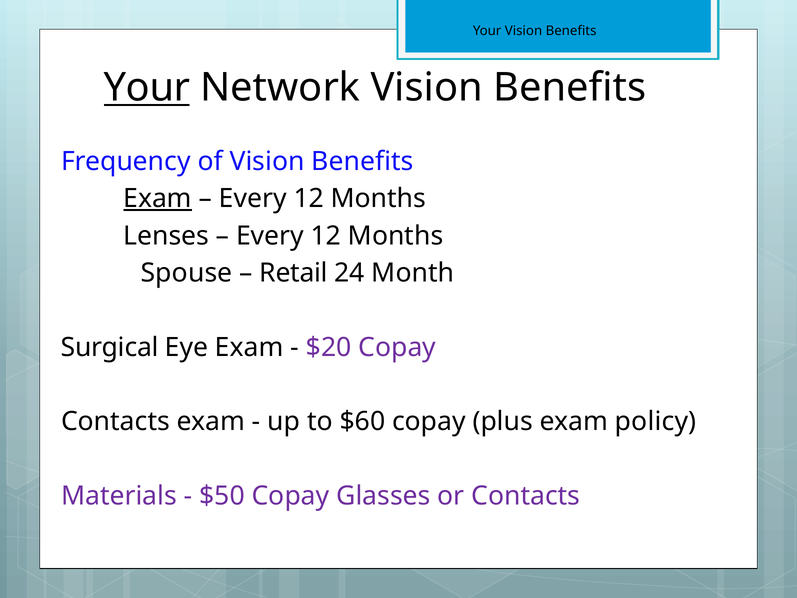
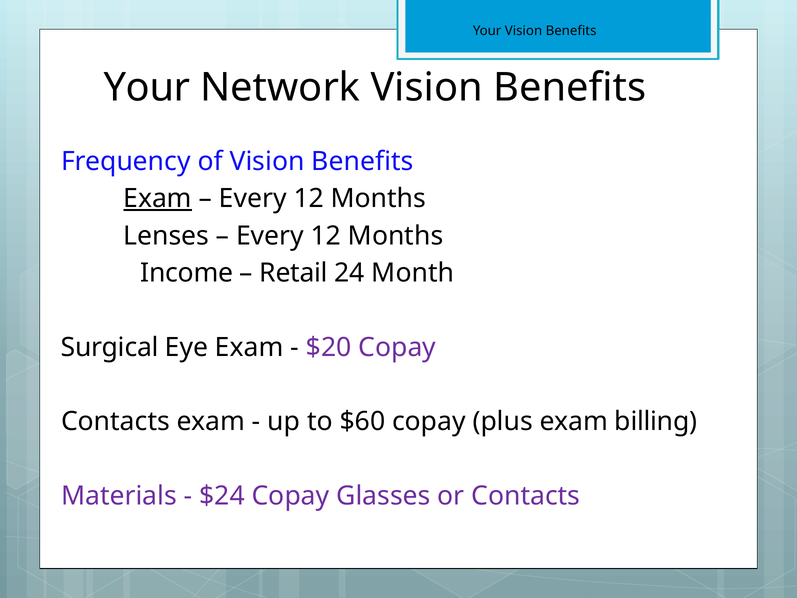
Your underline: present -> none (147, 88)
Spouse: Spouse -> Income (187, 273)
policy: policy -> billing (656, 422)
$50: $50 -> $24 (222, 496)
